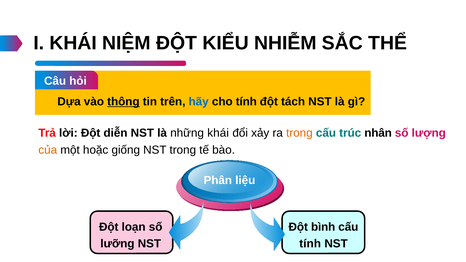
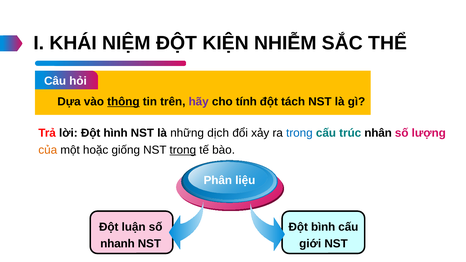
KIỂU: KIỂU -> KIỆN (226, 43)
hãy colour: blue -> purple (199, 102)
diễn: diễn -> hình (116, 133)
những khái: khái -> dịch (218, 133)
trong colour: orange -> blue (299, 133)
trong underline: none -> present (183, 150)
loạn: loạn -> luận (134, 227)
lưỡng: lưỡng -> nhanh (118, 244)
tính: tính -> giới (310, 244)
